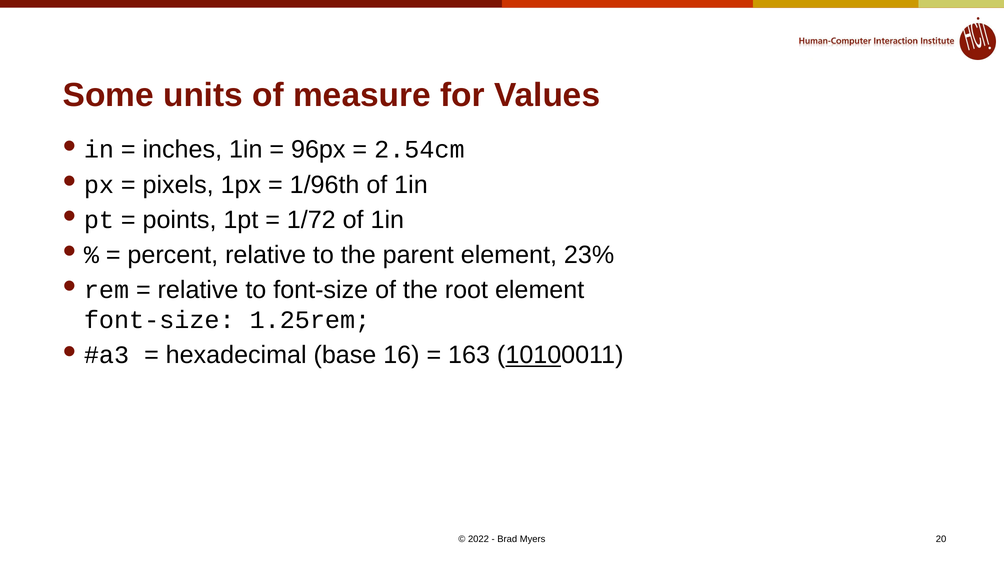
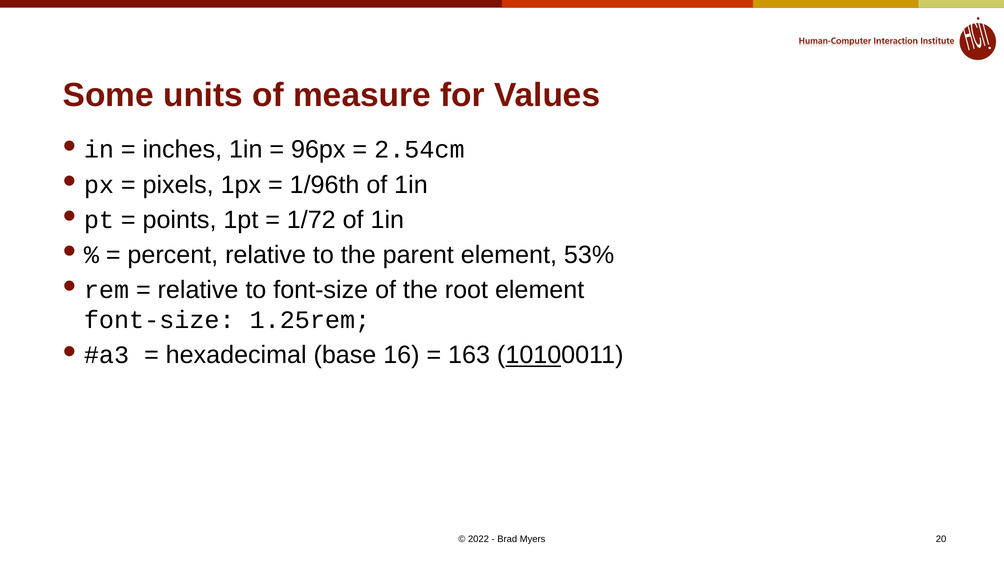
23%: 23% -> 53% (589, 255)
